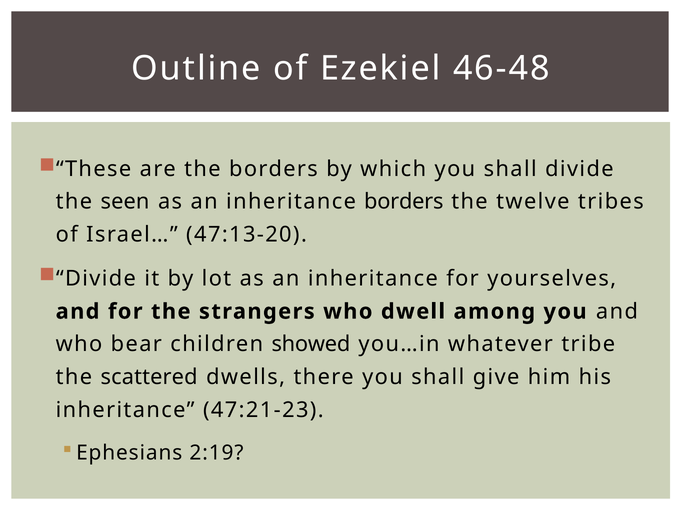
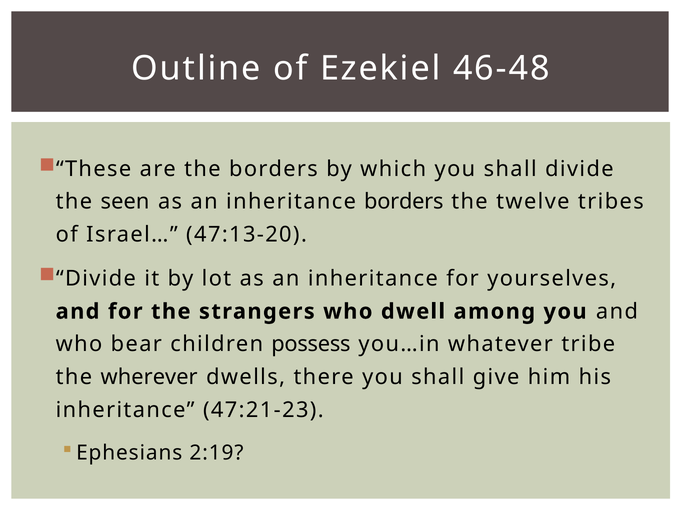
showed: showed -> possess (311, 344)
scattered: scattered -> wherever (149, 377)
